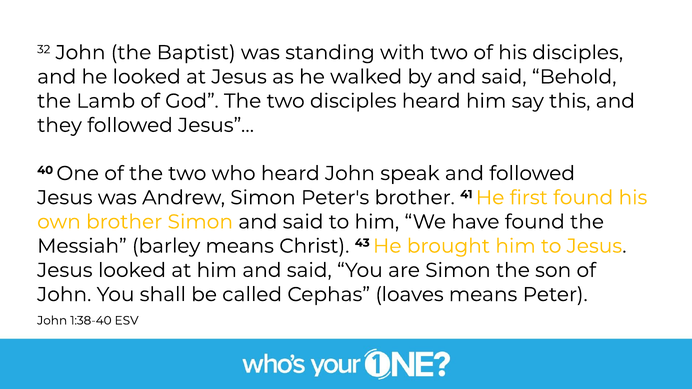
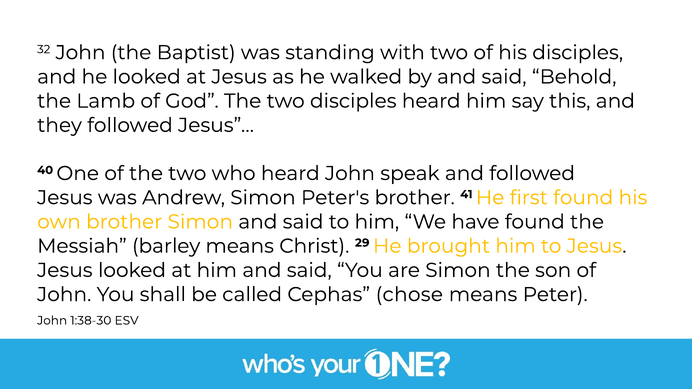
43: 43 -> 29 (362, 243)
loaves: loaves -> chose (409, 295)
1:38-40: 1:38-40 -> 1:38-30 (91, 321)
